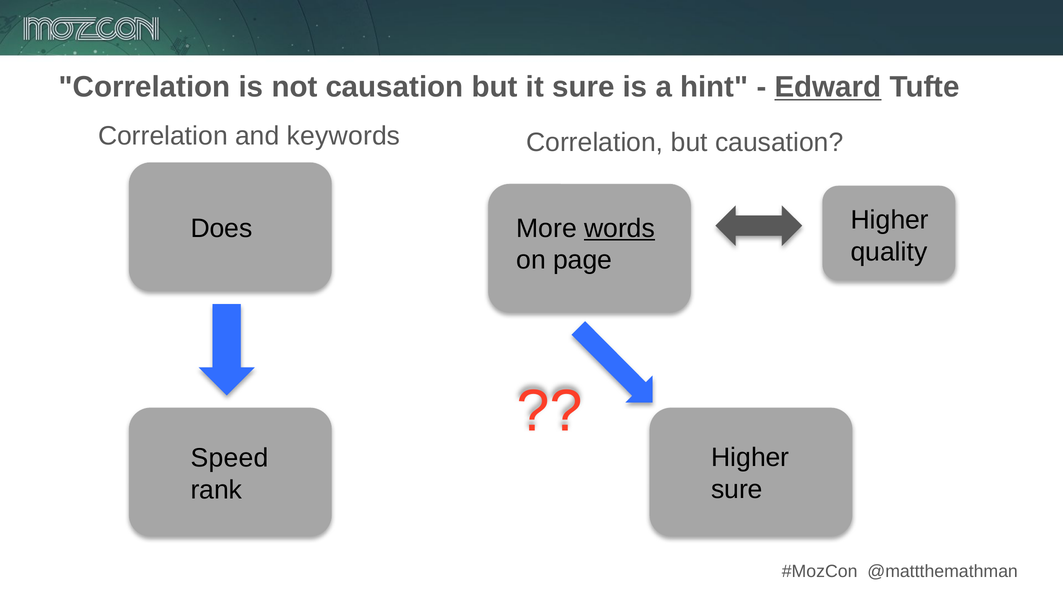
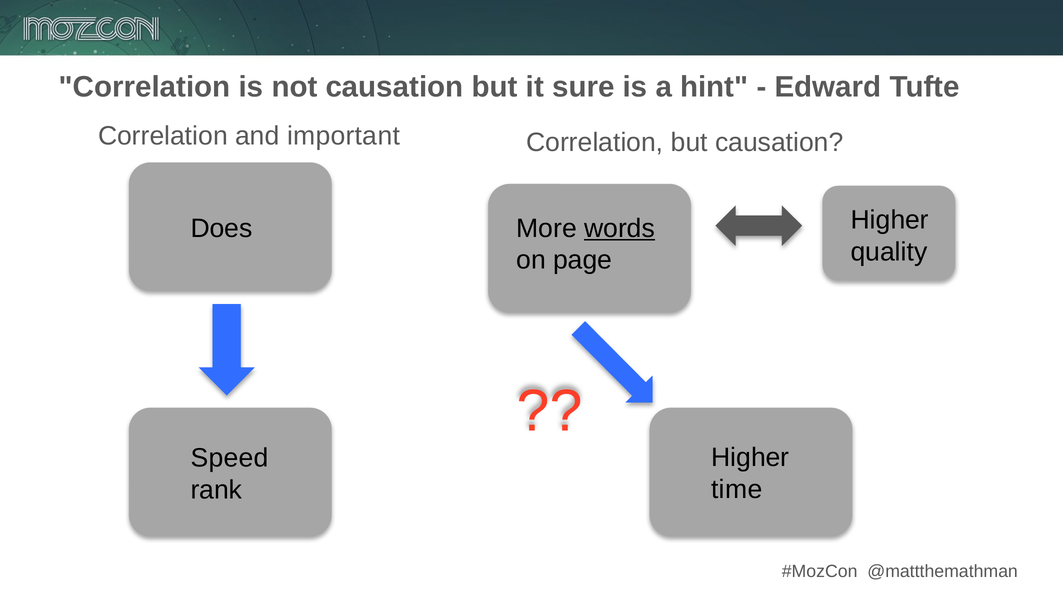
Edward underline: present -> none (828, 87)
keywords: keywords -> important (344, 136)
sure: sure -> time (737, 490)
